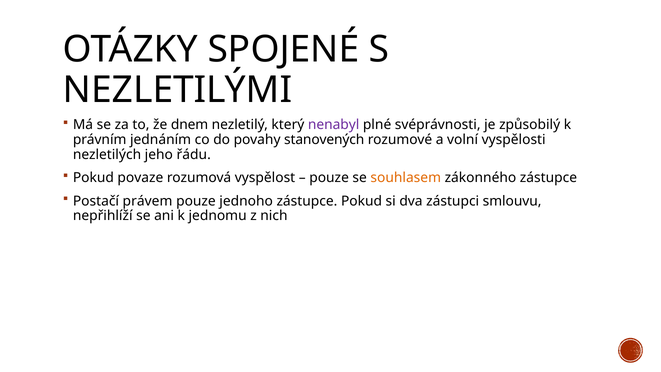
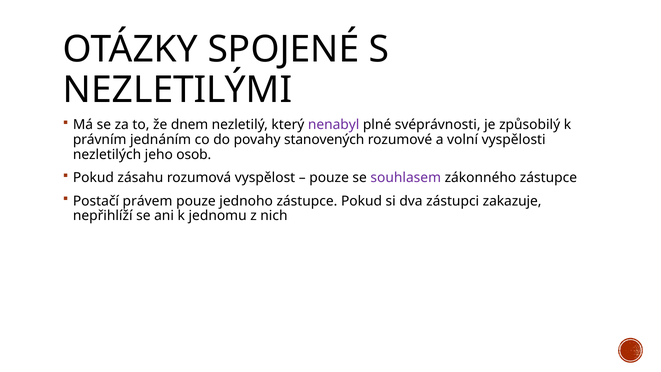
řádu: řádu -> osob (194, 155)
povaze: povaze -> zásahu (140, 178)
souhlasem colour: orange -> purple (406, 178)
smlouvu: smlouvu -> zakazuje (512, 201)
